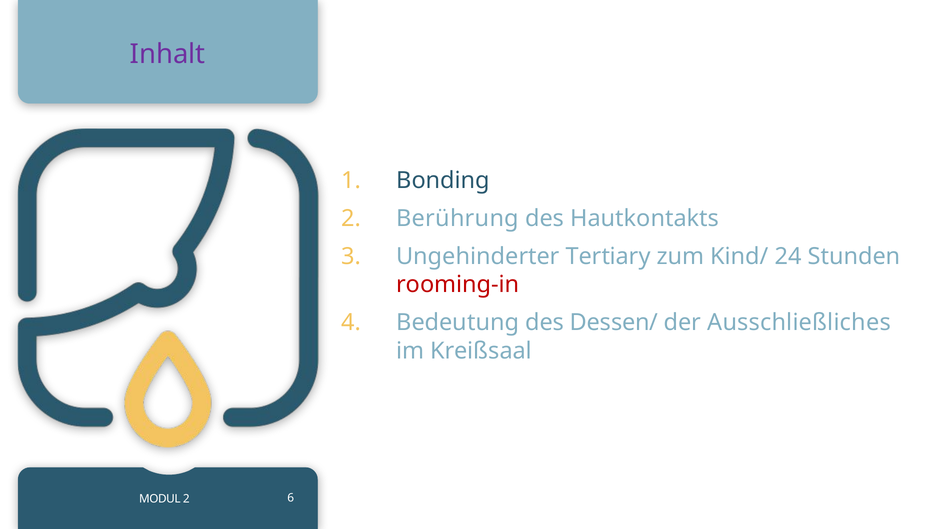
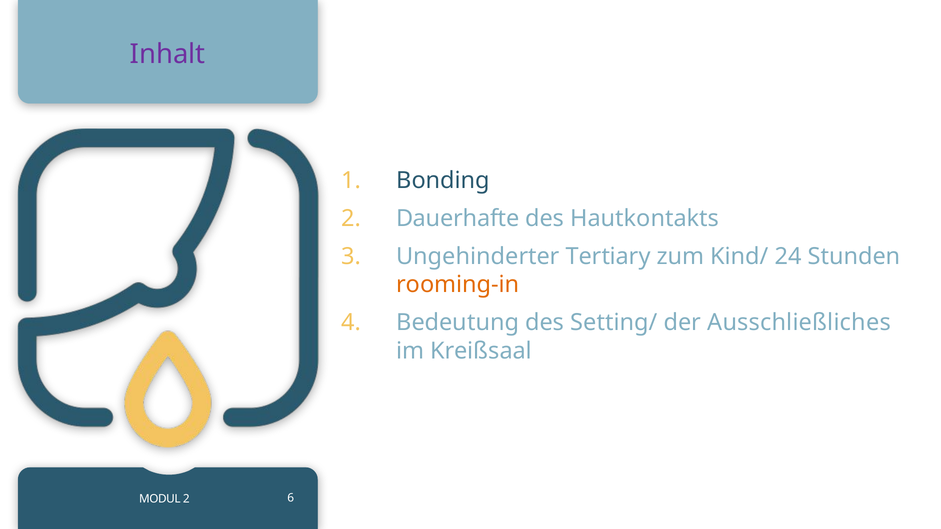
Berührung: Berührung -> Dauerhafte (458, 218)
rooming-in colour: red -> orange (458, 285)
Dessen/: Dessen/ -> Setting/ (614, 323)
